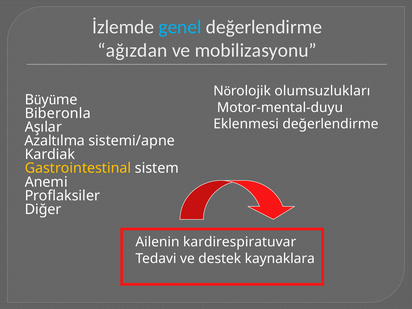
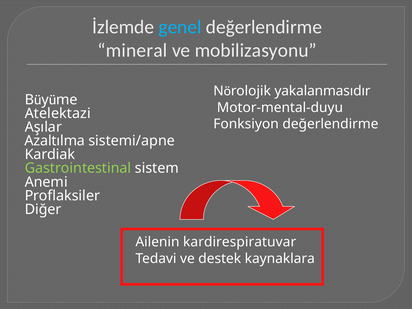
ağızdan: ağızdan -> mineral (132, 51)
olumsuzlukları: olumsuzlukları -> yakalanmasıdır (323, 91)
Biberonla: Biberonla -> Atelektazi (58, 113)
Eklenmesi: Eklenmesi -> Fonksiyon (246, 124)
Gastrointestinal colour: yellow -> light green (78, 168)
